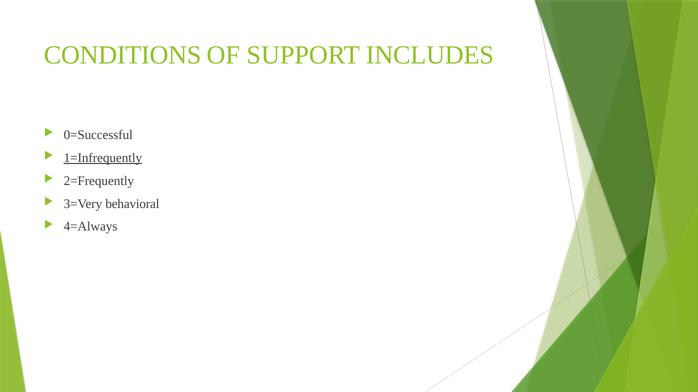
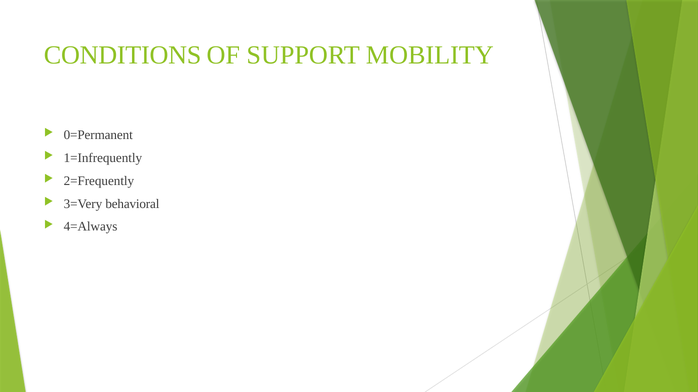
INCLUDES: INCLUDES -> MOBILITY (430, 55)
0=Successful: 0=Successful -> 0=Permanent (98, 135)
1=Infrequently underline: present -> none (103, 158)
